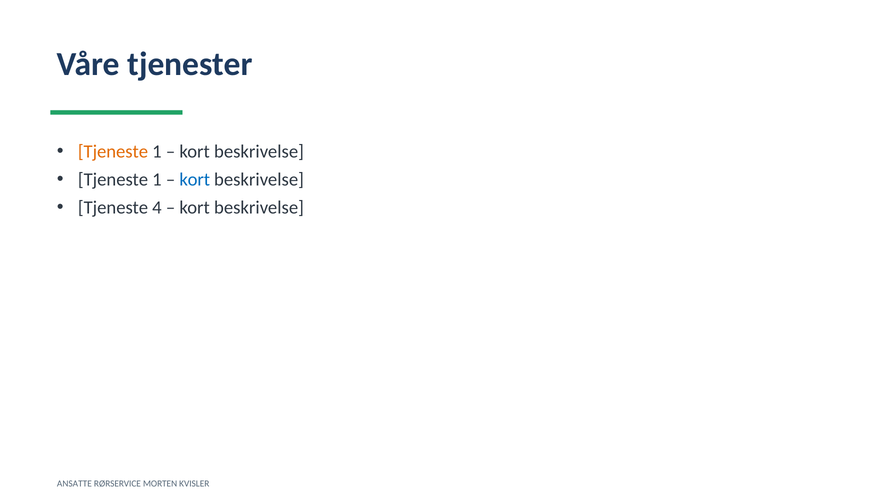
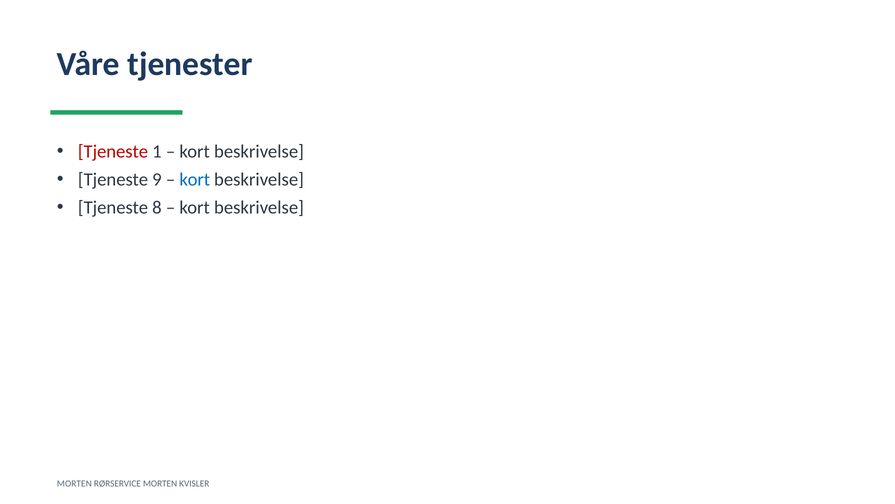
Tjeneste colour: orange -> red (113, 152)
1: 1 -> 9 (157, 180)
4: 4 -> 8 (157, 208)
ANSATTE: ANSATTE -> MORTEN (74, 483)
